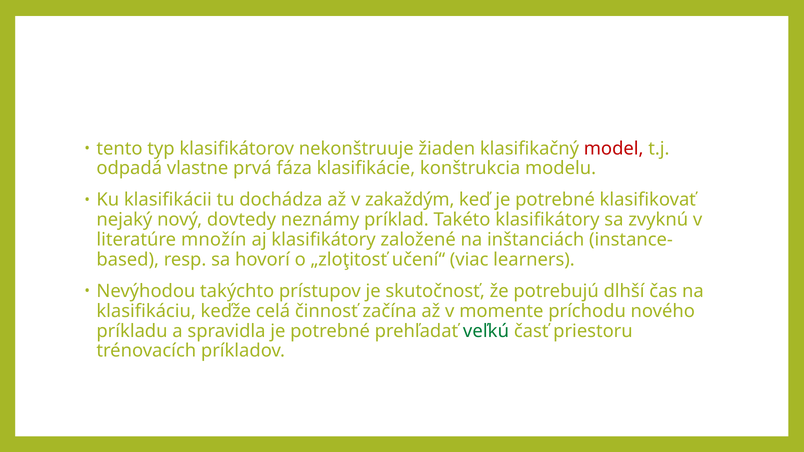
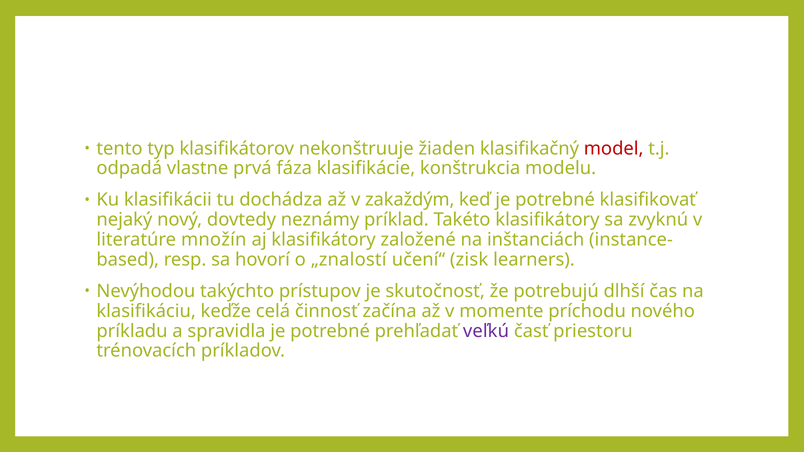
„zloţitosť: „zloţitosť -> „znalostí (349, 260)
viac: viac -> zisk (469, 260)
veľkú colour: green -> purple (486, 331)
